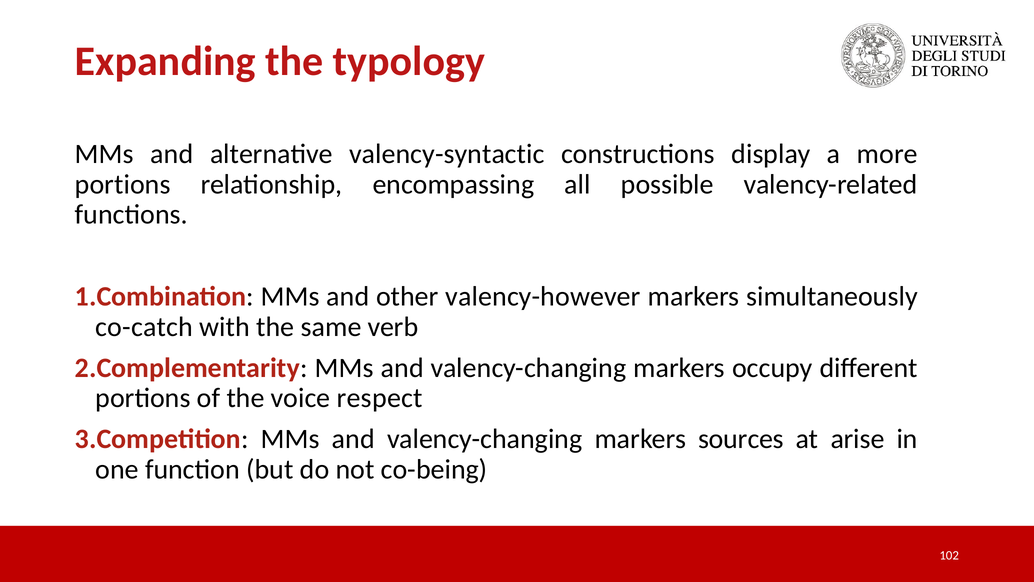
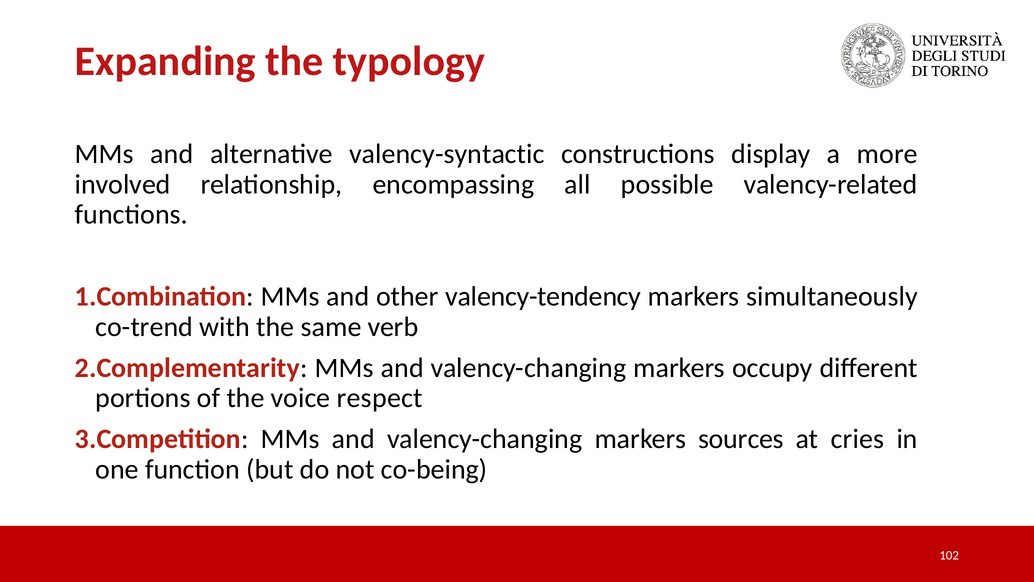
portions: portions -> involved (123, 184)
valency-however: valency-however -> valency-tendency (543, 296)
co-catch: co-catch -> co-trend (144, 327)
arise: arise -> cries (857, 439)
